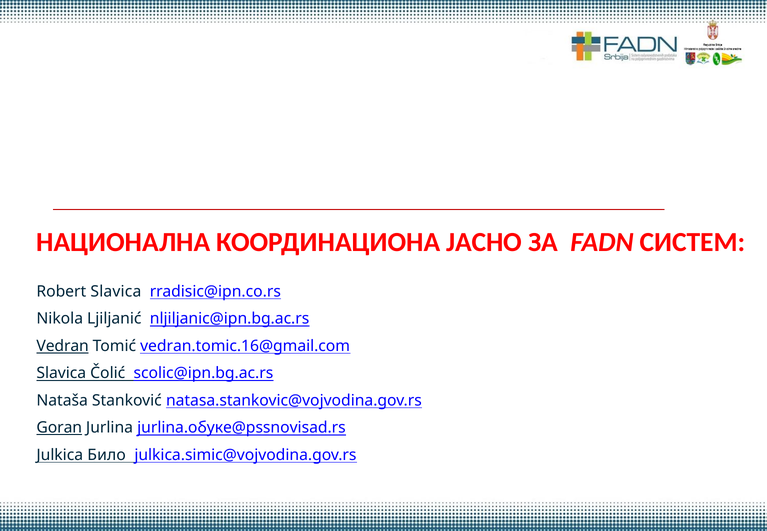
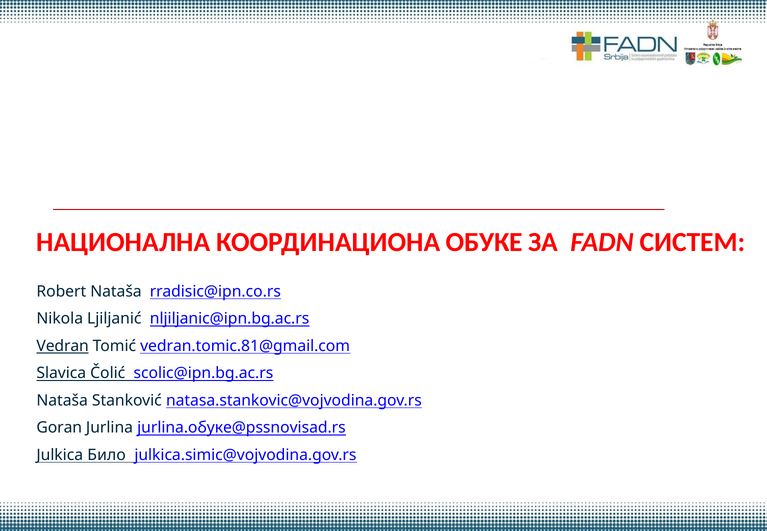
ЈАСНО: ЈАСНО -> ОБУКЕ (484, 242)
Robert Slavica: Slavica -> Nataša (116, 292)
vedran.tomic.16@gmail.com: vedran.tomic.16@gmail.com -> vedran.tomic.81@gmail.com (245, 346)
Goran underline: present -> none (59, 428)
